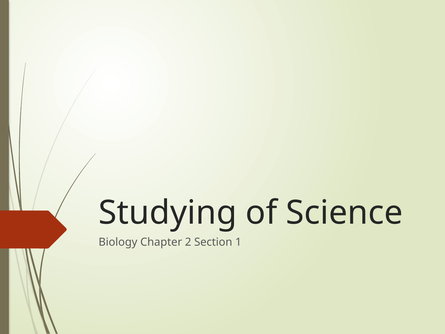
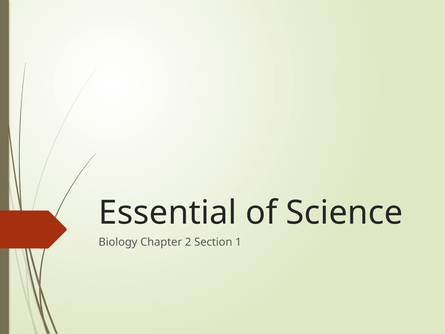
Studying: Studying -> Essential (168, 213)
